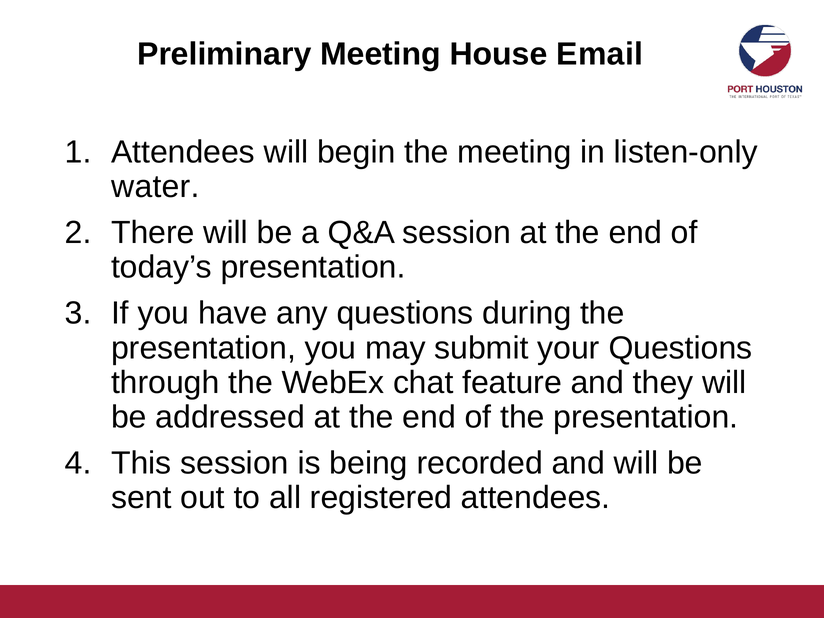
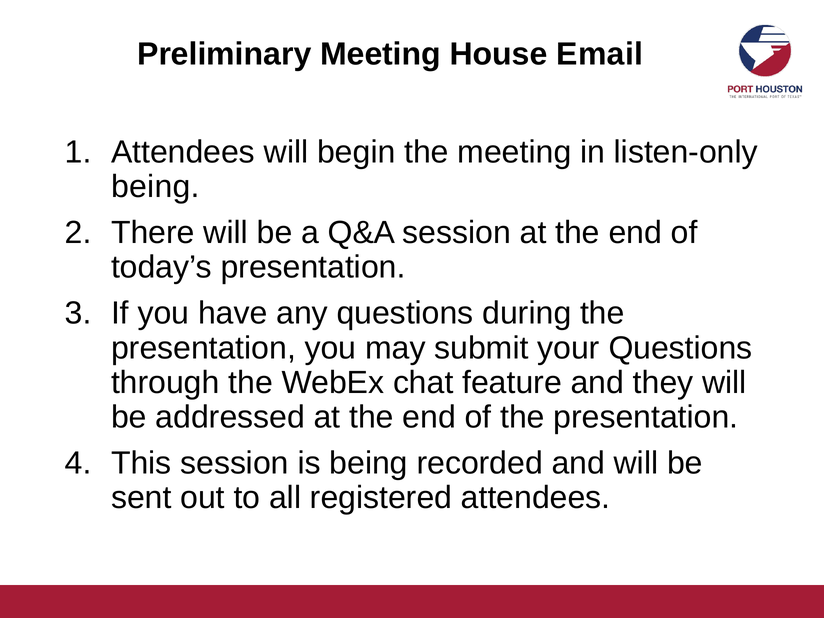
water: water -> being (155, 187)
